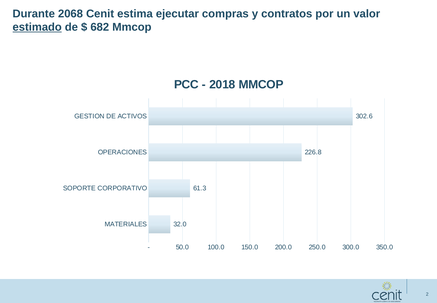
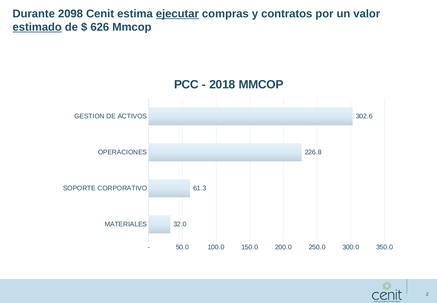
2068: 2068 -> 2098 (70, 14)
ejecutar underline: none -> present (177, 14)
682: 682 -> 626 (100, 27)
